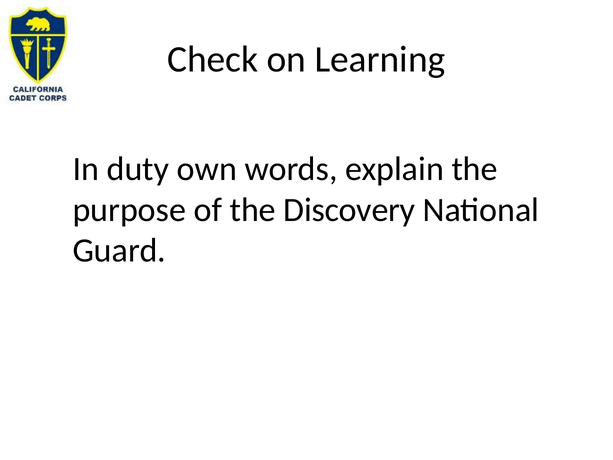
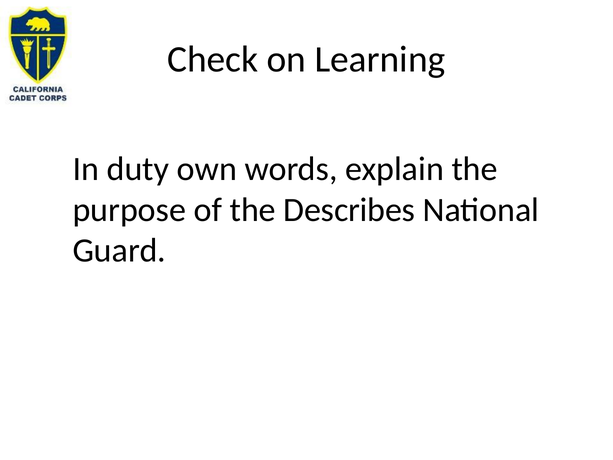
Discovery: Discovery -> Describes (349, 210)
